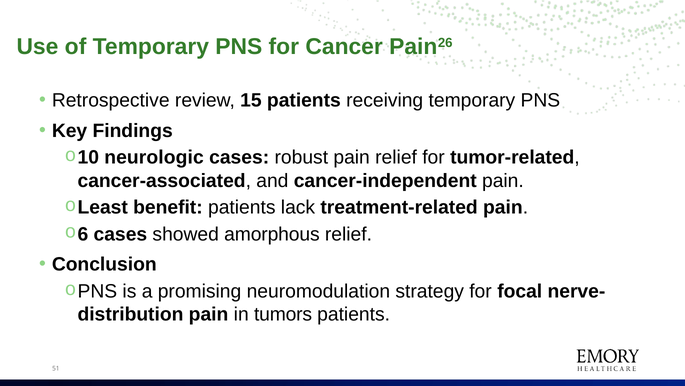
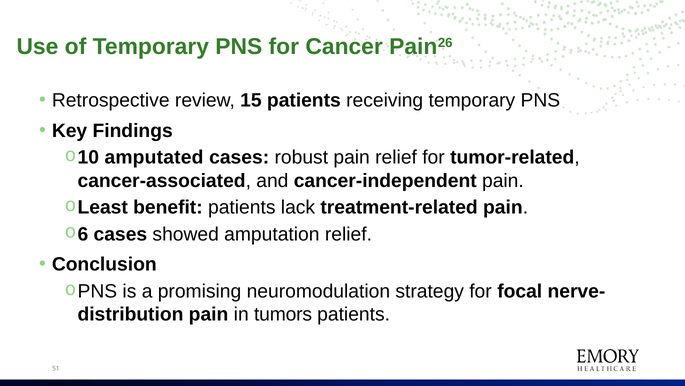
neurologic: neurologic -> amputated (154, 157)
amorphous: amorphous -> amputation (272, 234)
